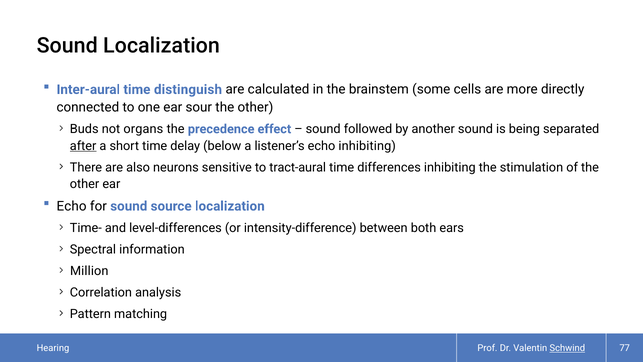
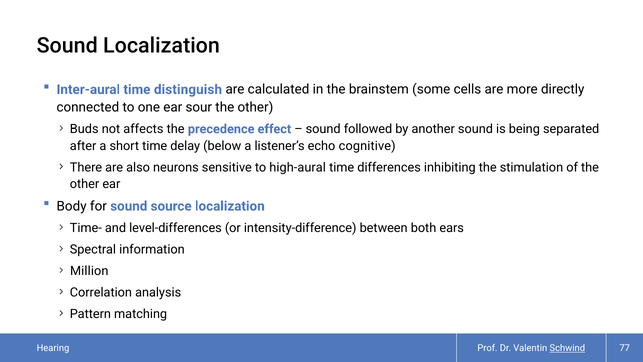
organs: organs -> affects (143, 129)
after underline: present -> none (83, 146)
echo inhibiting: inhibiting -> cognitive (367, 146)
tract-aural: tract-aural -> high-aural (298, 167)
Echo: Echo -> Body (72, 206)
